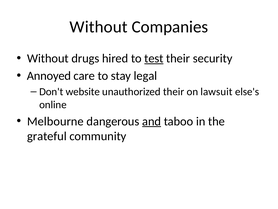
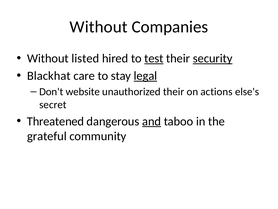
drugs: drugs -> listed (85, 58)
security underline: none -> present (213, 58)
Annoyed: Annoyed -> Blackhat (49, 76)
legal underline: none -> present (145, 76)
lawsuit: lawsuit -> actions (217, 92)
online: online -> secret (53, 105)
Melbourne: Melbourne -> Threatened (56, 121)
